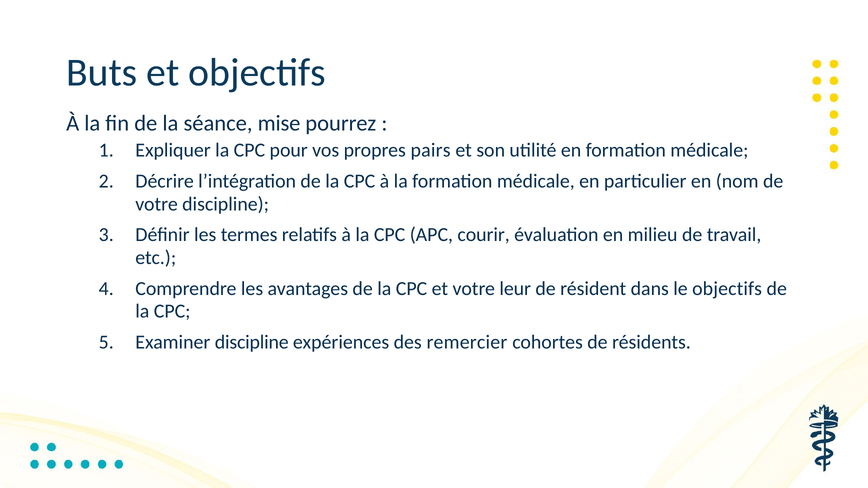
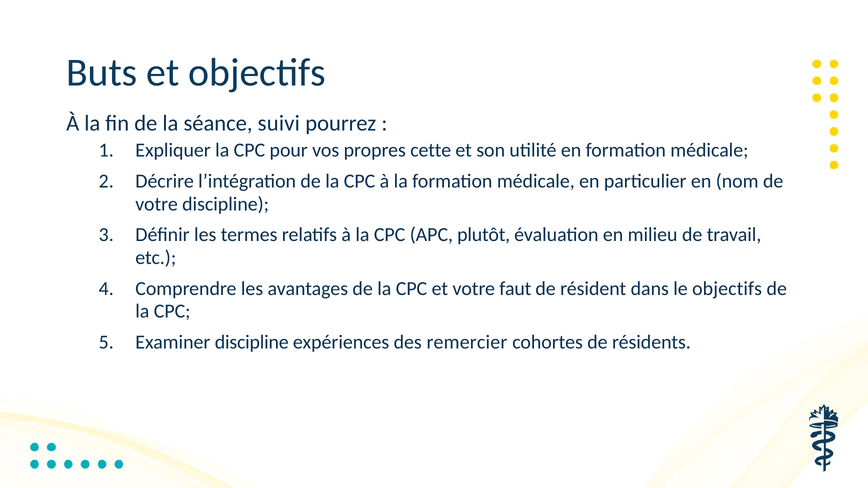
mise: mise -> suivi (279, 123)
pairs: pairs -> cette (431, 150)
courir: courir -> plutôt (484, 235)
leur: leur -> faut (515, 289)
